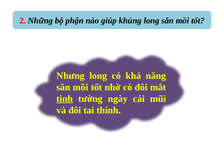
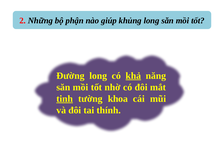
Nhưng: Nhưng -> Đường (70, 76)
khả underline: none -> present (133, 76)
ngày: ngày -> khoa (118, 99)
